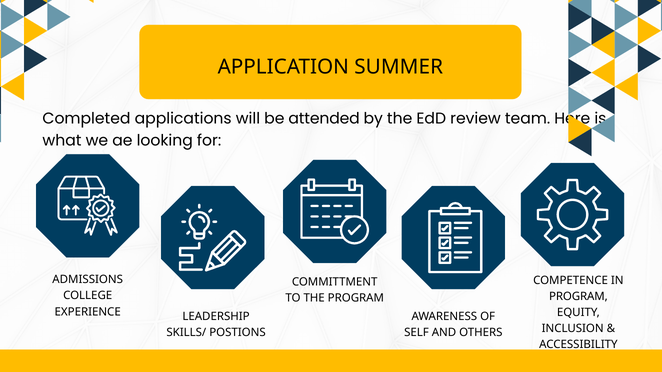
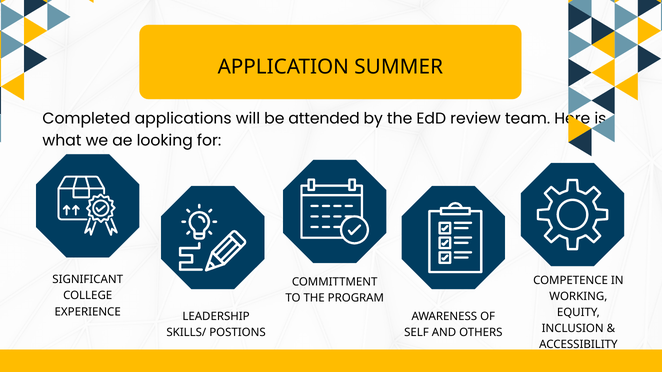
ADMISSIONS: ADMISSIONS -> SIGNIFICANT (88, 280)
PROGRAM: PROGRAM -> WORKING (578, 297)
